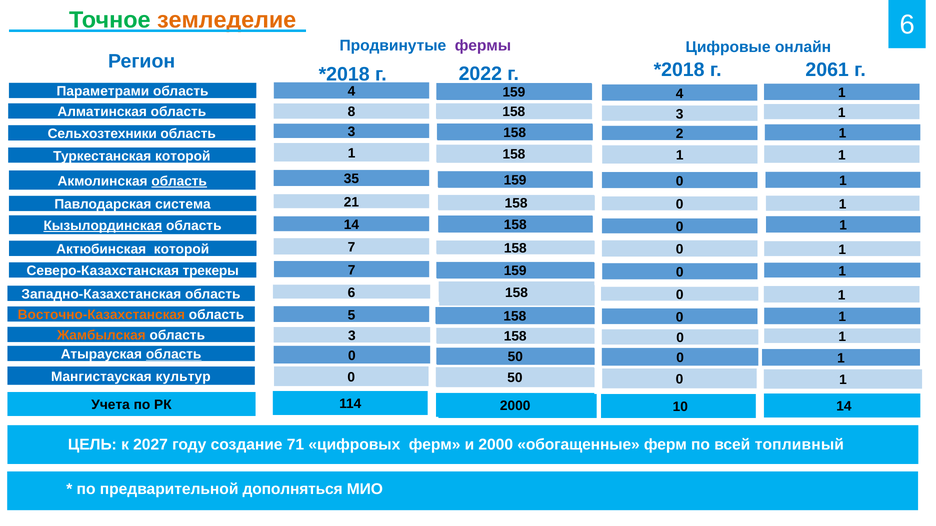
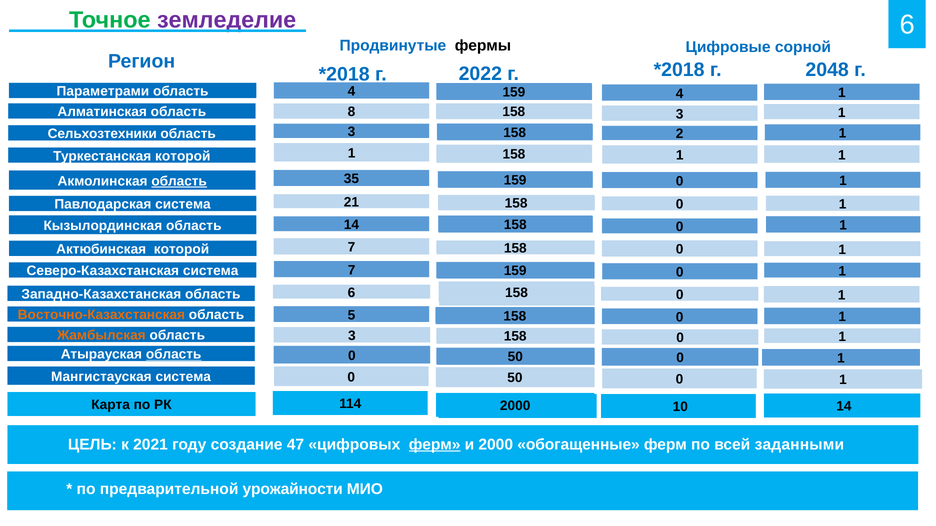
земледелие colour: orange -> purple (227, 20)
фермы colour: purple -> black (483, 45)
онлайн: онлайн -> сорной (803, 47)
2061: 2061 -> 2048 (827, 70)
Кызылординская underline: present -> none (103, 226)
Северо-Казахстанская трекеры: трекеры -> система (211, 271)
Мангистауская культур: культур -> система (183, 377)
Учета: Учета -> Карта (111, 405)
2027: 2027 -> 2021 (151, 445)
71: 71 -> 47 (295, 445)
ферм underline: none -> present (435, 445)
топливный: топливный -> заданными (799, 445)
дополняться: дополняться -> урожайности (293, 490)
